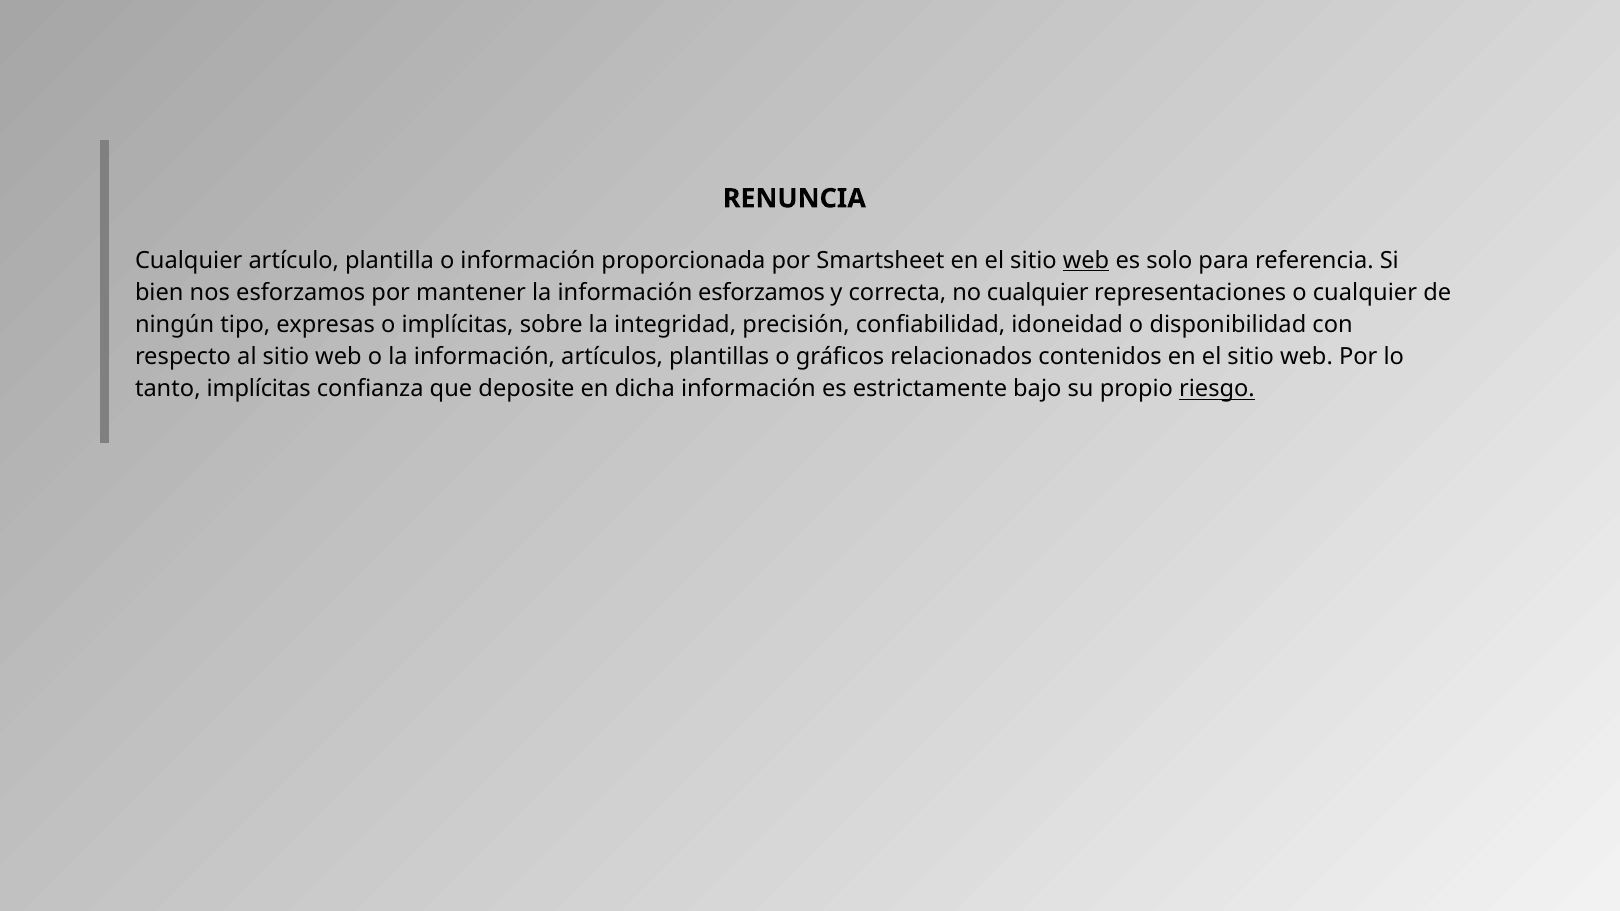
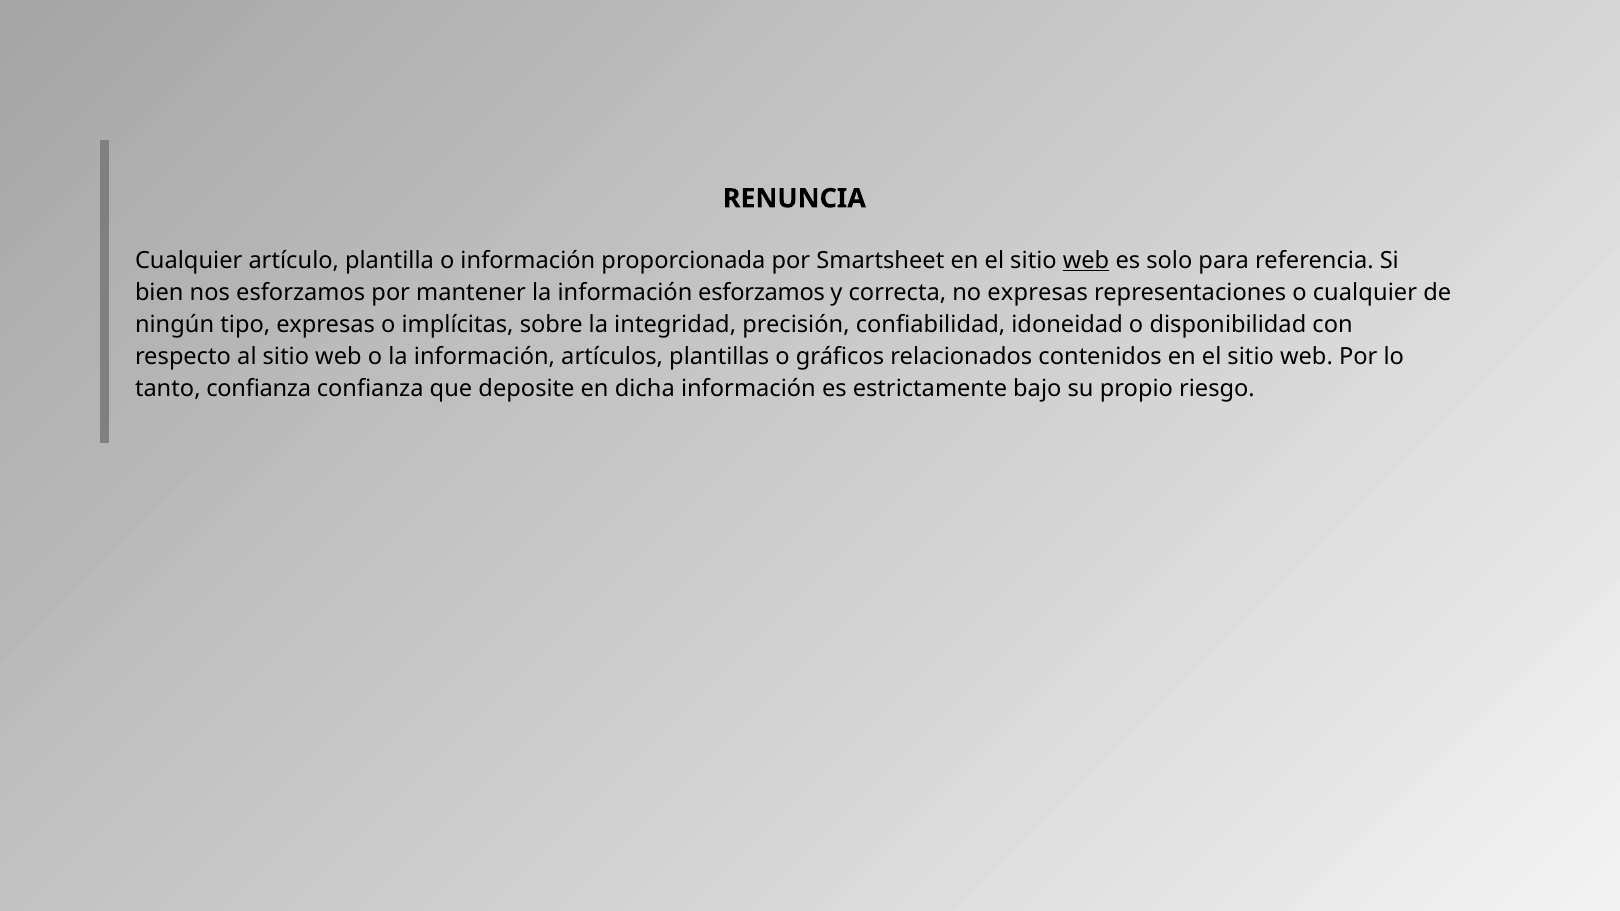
no cualquier: cualquier -> expresas (1038, 293)
tanto implícitas: implícitas -> confianza (259, 389)
riesgo underline: present -> none (1217, 389)
